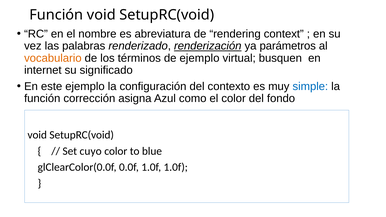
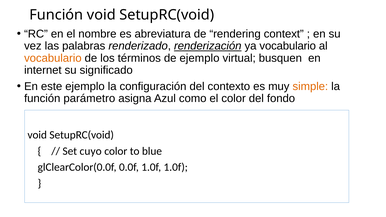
ya parámetros: parámetros -> vocabulario (288, 46)
simple colour: blue -> orange (310, 86)
corrección: corrección -> parámetro (89, 99)
